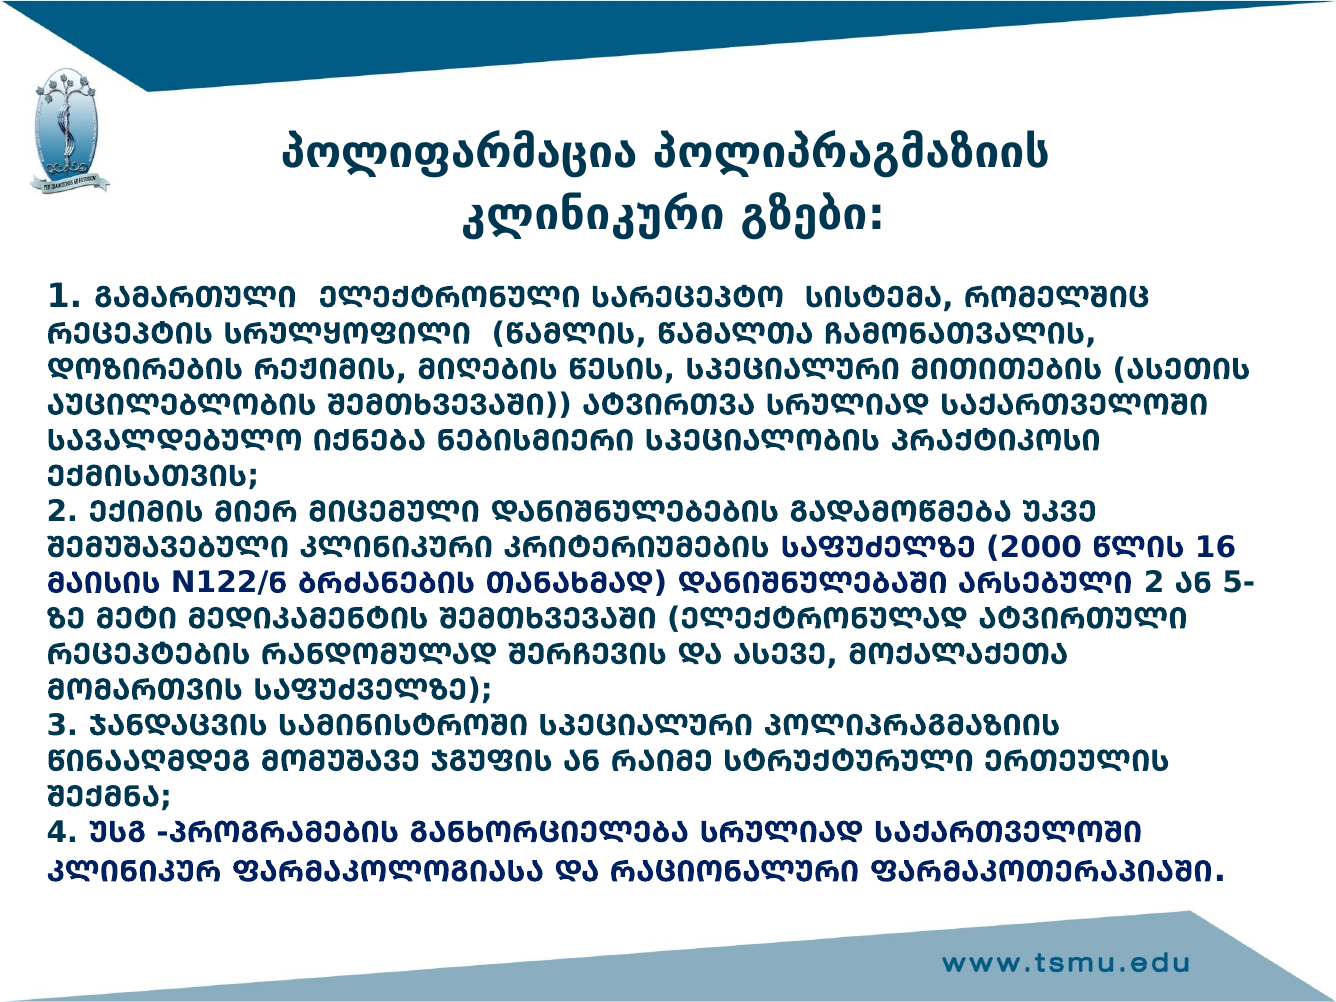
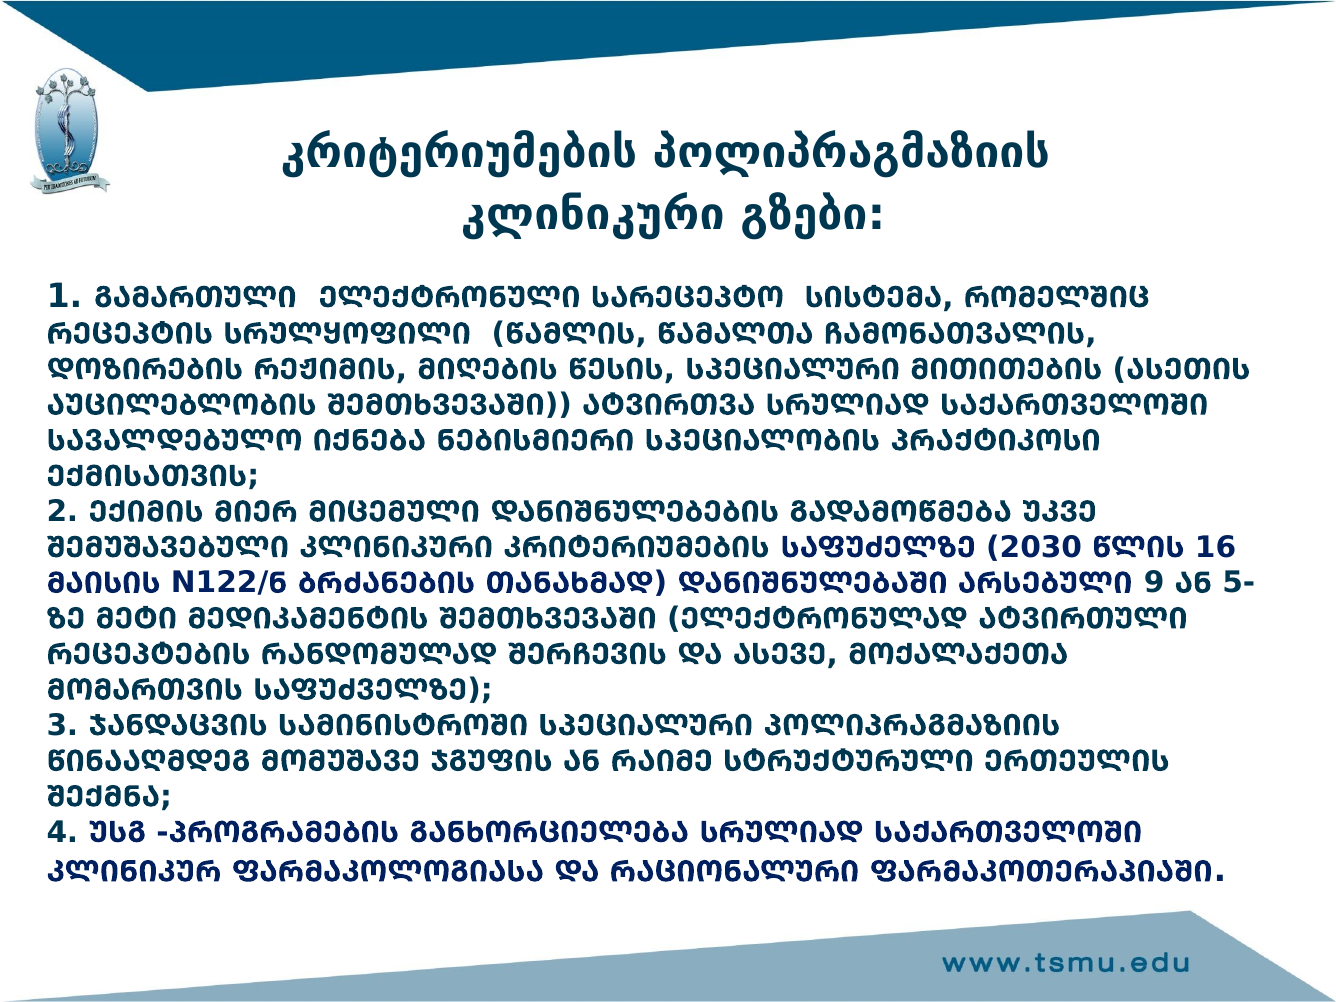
პოლიფარმაცია: პოლიფარმაცია -> კრიტერიუმების (459, 152)
2000: 2000 -> 2030 (1034, 547)
ᲐᲠᲡᲔᲑᲣᲚᲘ 2: 2 -> 9 (1154, 583)
